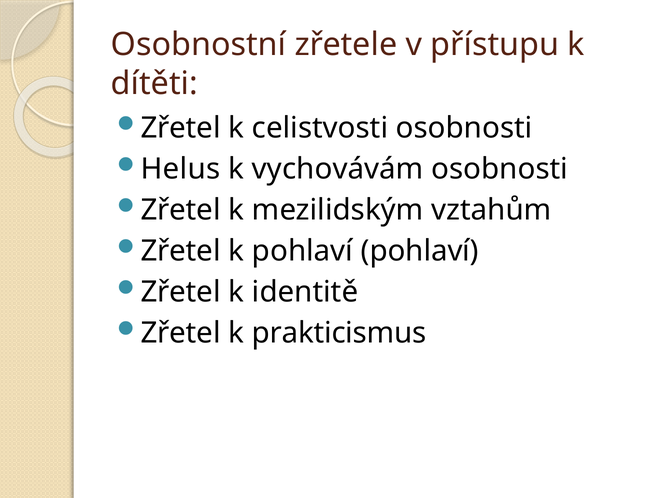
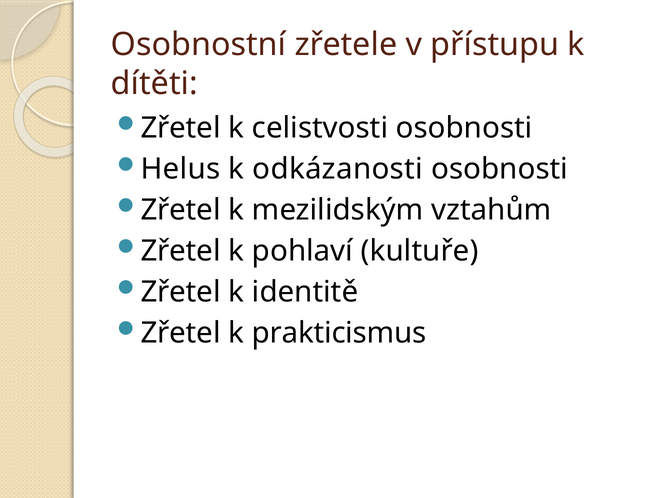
vychovávám: vychovávám -> odkázanosti (338, 169)
pohlaví pohlaví: pohlaví -> kultuře (420, 251)
